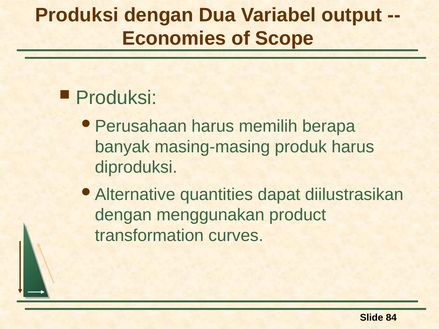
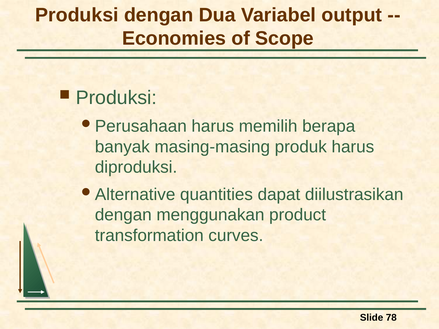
84: 84 -> 78 (391, 318)
